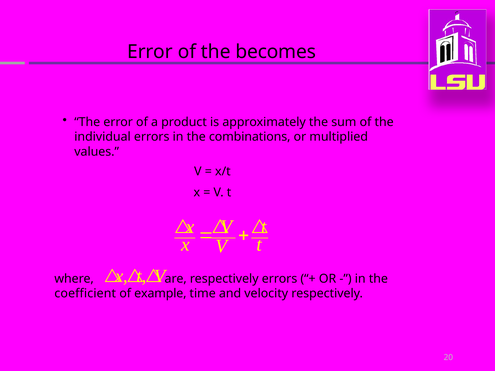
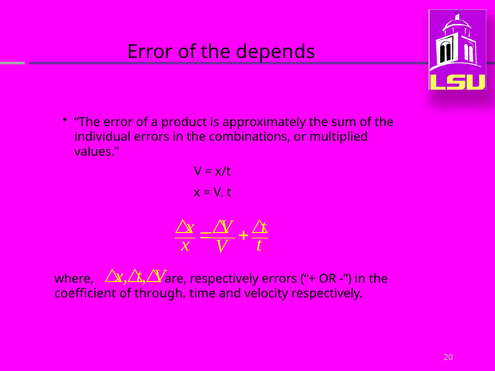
becomes: becomes -> depends (276, 52)
example: example -> through (160, 294)
